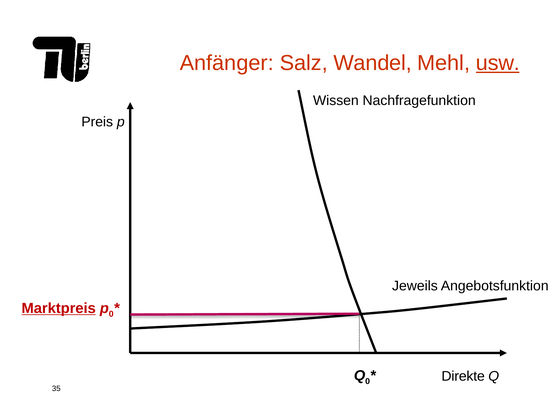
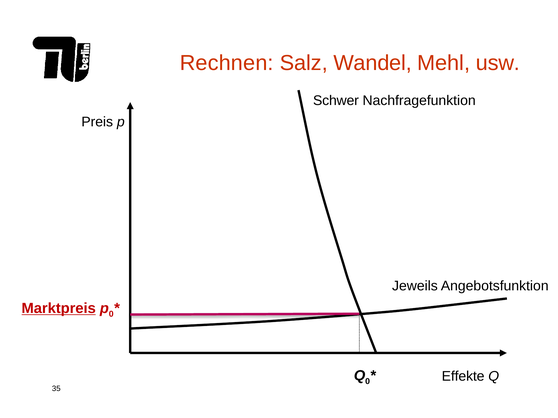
Anfänger: Anfänger -> Rechnen (227, 63)
usw underline: present -> none (498, 63)
Wissen: Wissen -> Schwer (336, 101)
Direkte: Direkte -> Effekte (463, 377)
